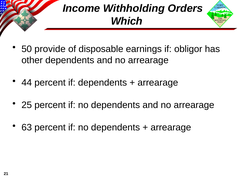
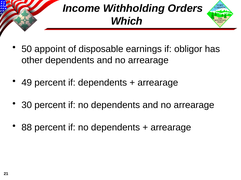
provide: provide -> appoint (50, 49)
44: 44 -> 49 (27, 83)
25: 25 -> 30 (27, 105)
63: 63 -> 88 (27, 128)
